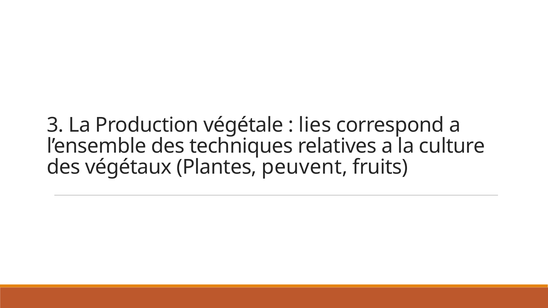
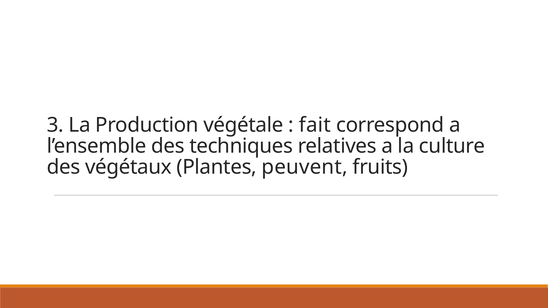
lies: lies -> fait (315, 125)
